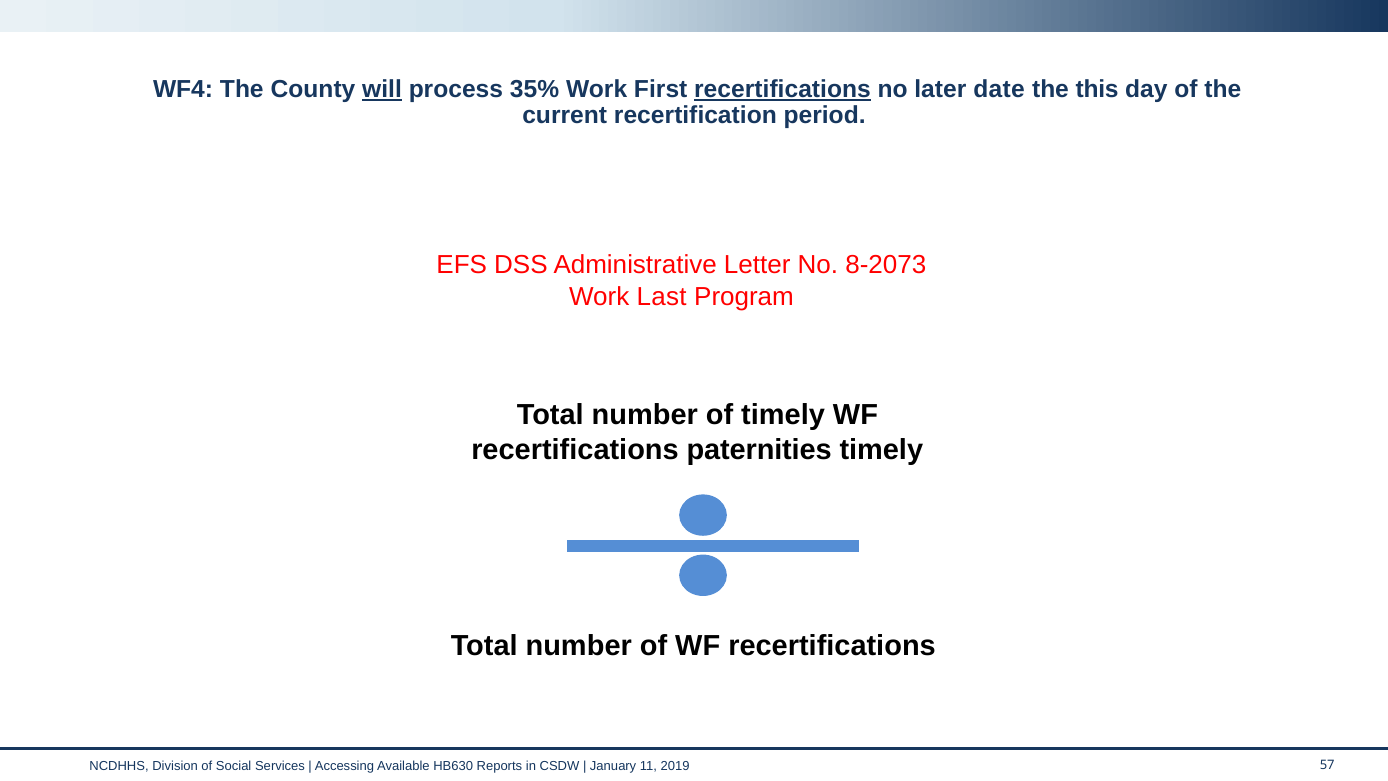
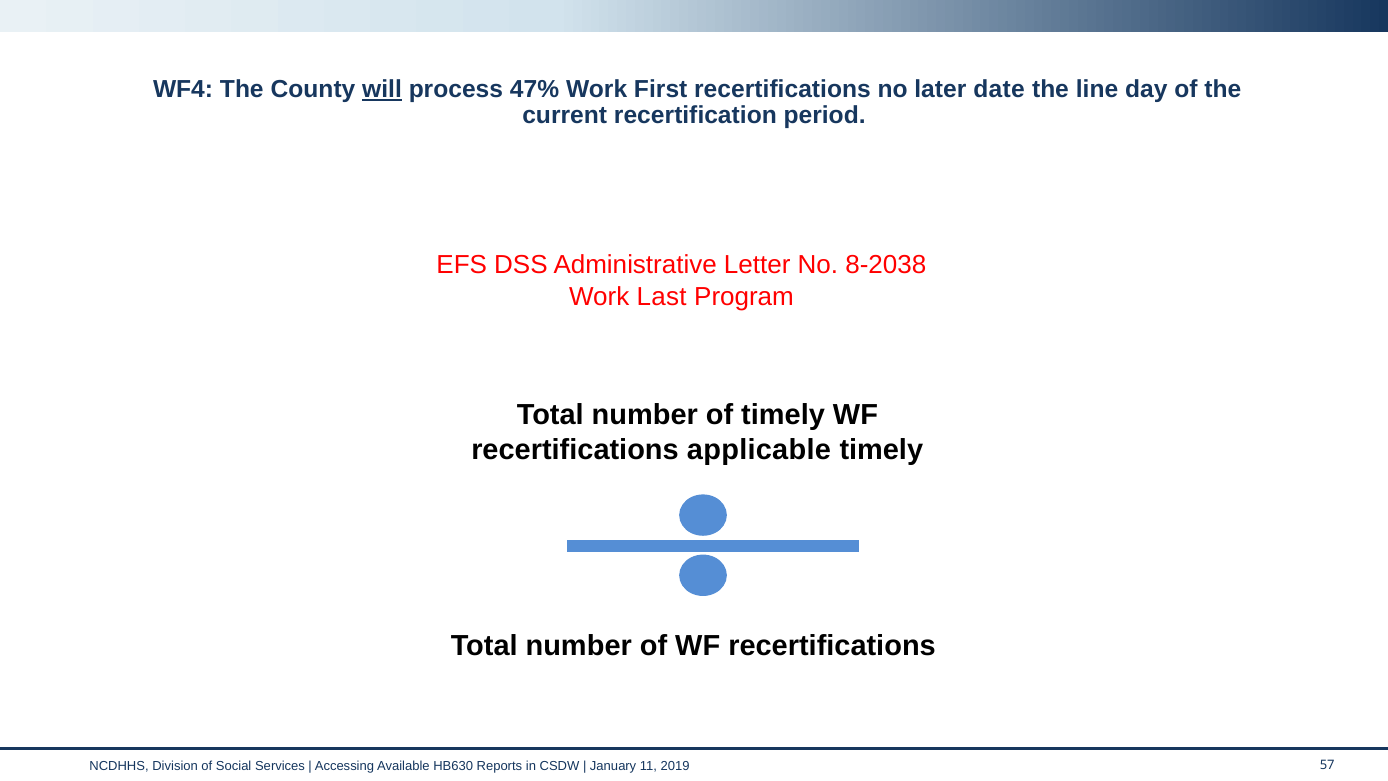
35%: 35% -> 47% (535, 89)
recertifications underline: present -> none (782, 89)
this: this -> line (1097, 89)
8-2073: 8-2073 -> 8-2038 (886, 265)
paternities: paternities -> applicable (759, 450)
